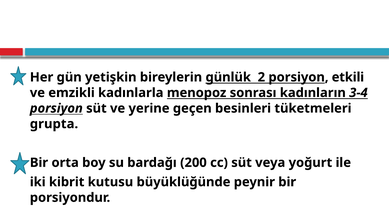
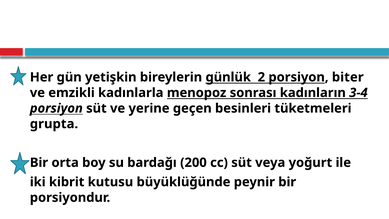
etkili: etkili -> biter (348, 77)
